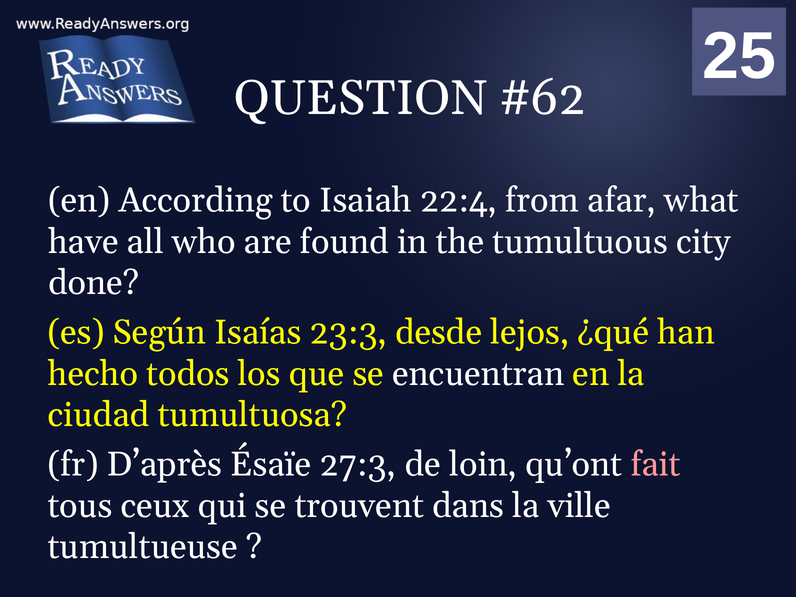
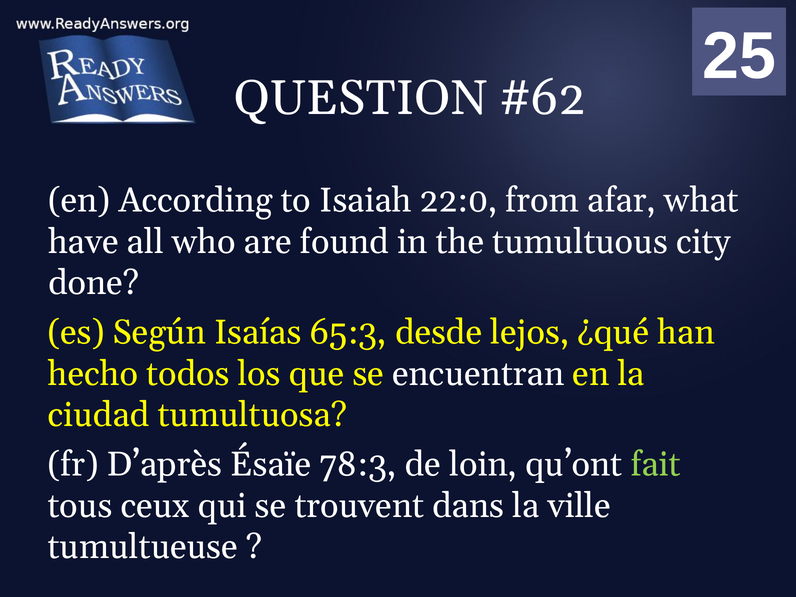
22:4: 22:4 -> 22:0 (459, 201)
23:3: 23:3 -> 65:3 (348, 333)
27:3: 27:3 -> 78:3 (358, 465)
fait colour: pink -> light green (656, 465)
